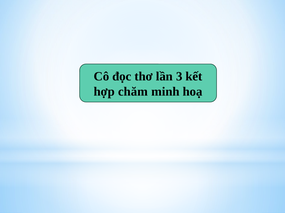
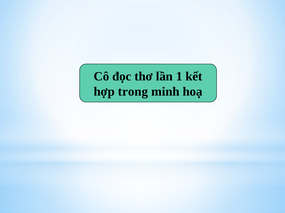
3: 3 -> 1 (179, 77)
chăm: chăm -> trong (133, 92)
